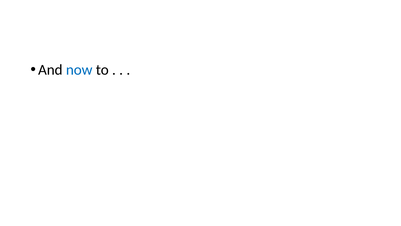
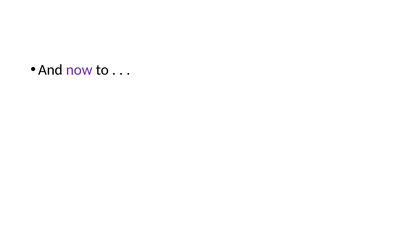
now colour: blue -> purple (79, 70)
